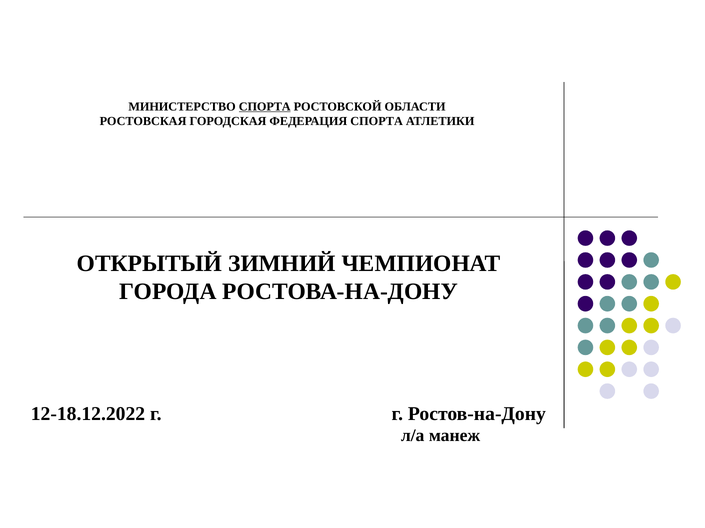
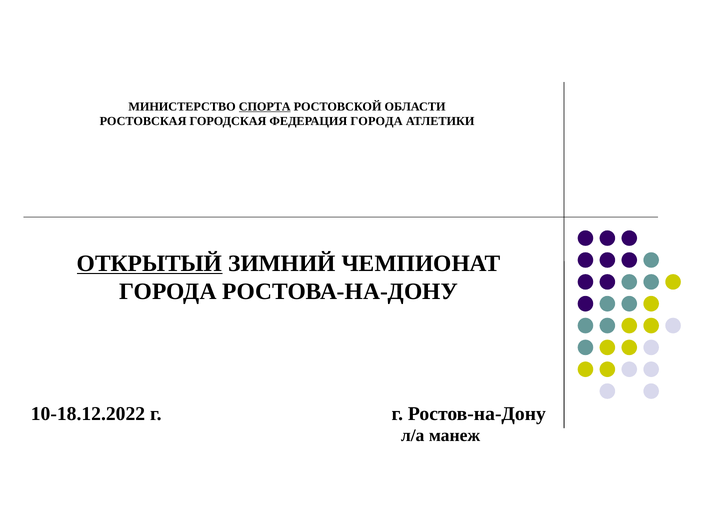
ФЕДЕРАЦИЯ СПОРТА: СПОРТА -> ГОРОДА (377, 121)
ОТКРЫТЫЙ underline: none -> present (150, 264)
12-18.12.2022: 12-18.12.2022 -> 10-18.12.2022 (88, 414)
